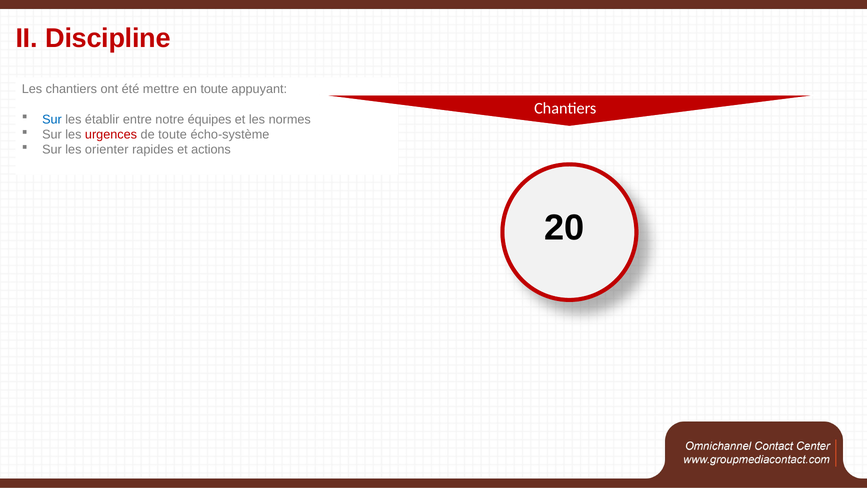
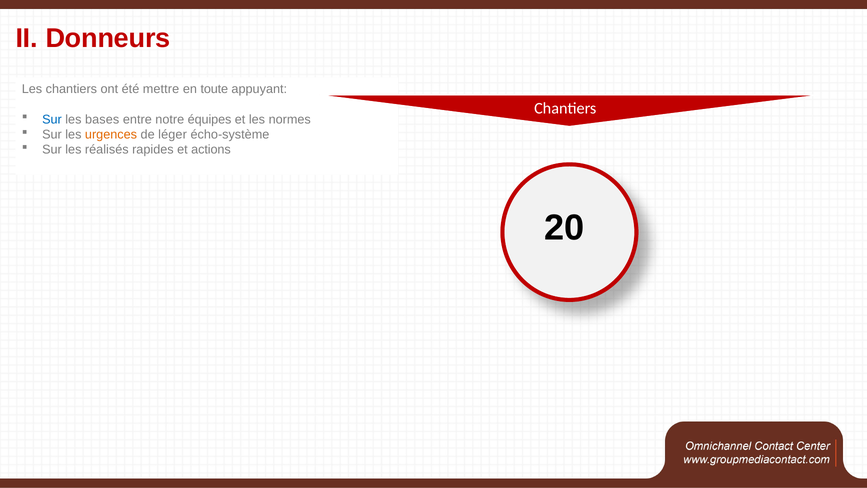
Discipline: Discipline -> Donneurs (108, 38)
établir: établir -> bases (102, 119)
urgences colour: red -> orange (111, 134)
de toute: toute -> léger (173, 134)
orienter: orienter -> réalisés (107, 150)
